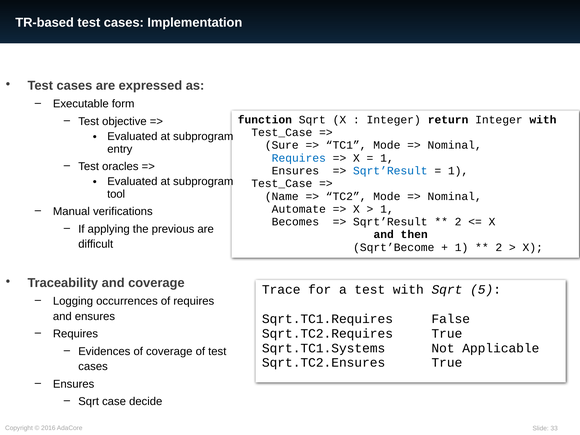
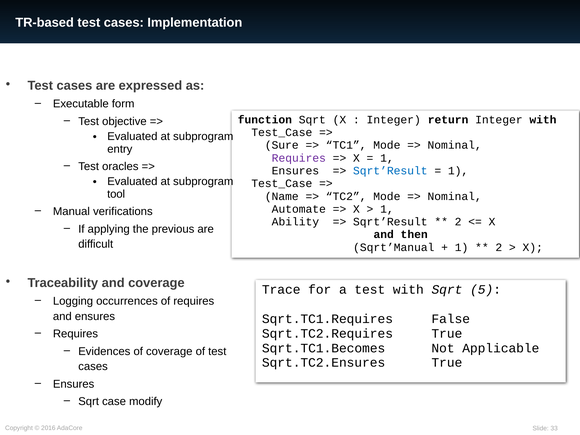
Requires colour: blue -> purple (299, 158)
Becomes: Becomes -> Ability (295, 222)
Sqrt’Become: Sqrt’Become -> Sqrt’Manual (394, 247)
Sqrt.TC1.Systems: Sqrt.TC1.Systems -> Sqrt.TC1.Becomes (324, 348)
decide: decide -> modify (146, 401)
